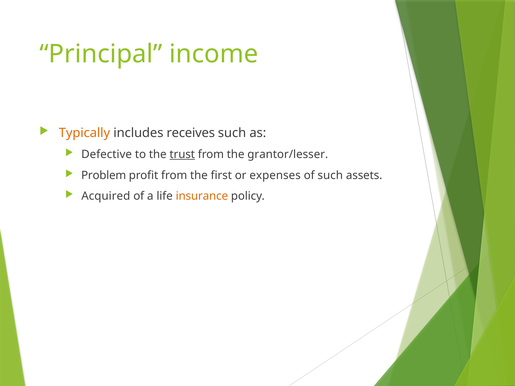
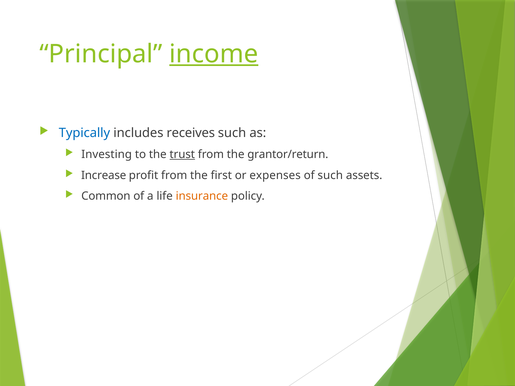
income underline: none -> present (214, 54)
Typically colour: orange -> blue (84, 133)
Defective: Defective -> Investing (107, 155)
grantor/lesser: grantor/lesser -> grantor/return (288, 155)
Problem: Problem -> Increase (104, 175)
Acquired: Acquired -> Common (106, 196)
